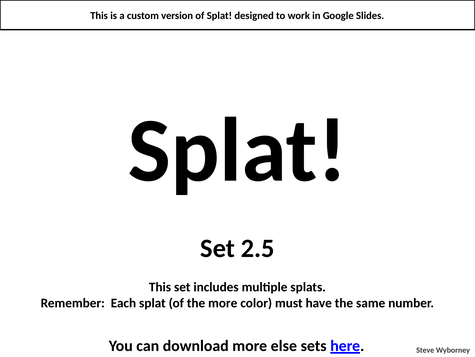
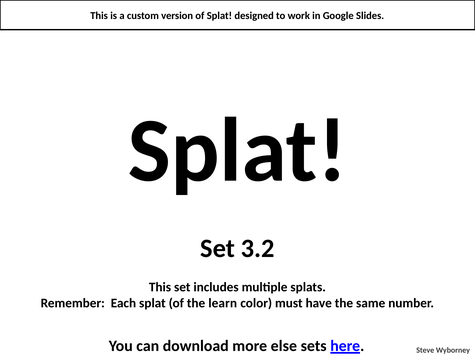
2.5: 2.5 -> 3.2 (258, 248)
the more: more -> learn (223, 303)
